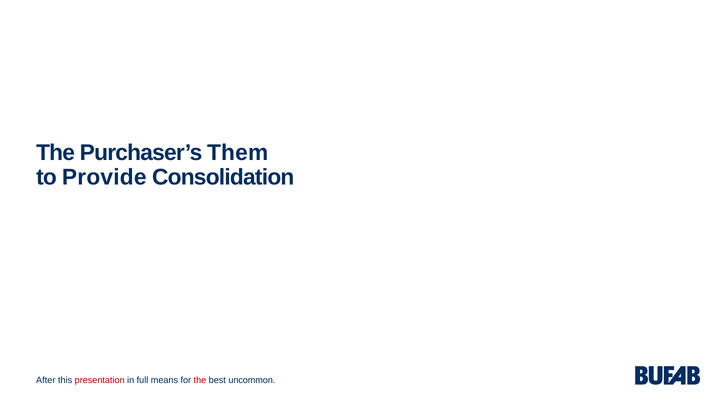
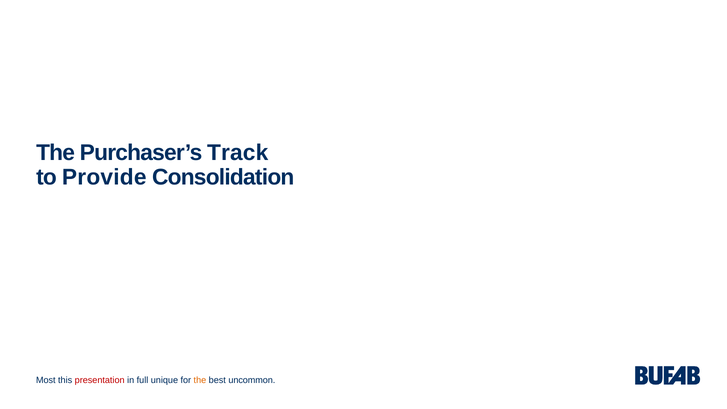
Them: Them -> Track (238, 153)
After: After -> Most (46, 380)
means: means -> unique (164, 380)
the colour: red -> orange (200, 380)
